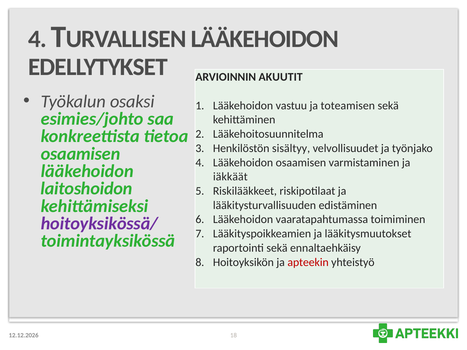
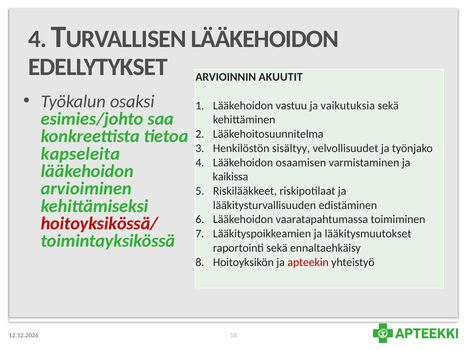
toteamisen: toteamisen -> vaikutuksia (348, 106)
osaamisen: osaamisen -> kapseleita (80, 154)
iäkkäät: iäkkäät -> kaikissa (230, 177)
laitoshoidon: laitoshoidon -> arvioiminen (86, 189)
hoitoyksikössä/ colour: purple -> red (99, 224)
